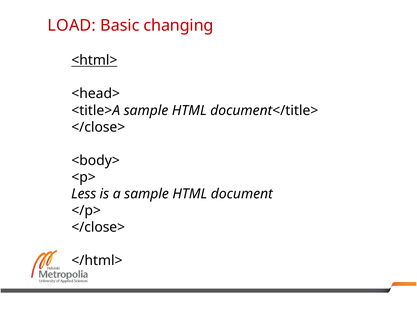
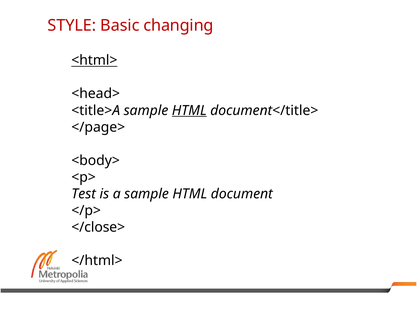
LOAD: LOAD -> STYLE (72, 25)
HTML underline: none -> present (189, 110)
</close>: </close> -> </page> (98, 127)
Less: Less -> Test (84, 194)
